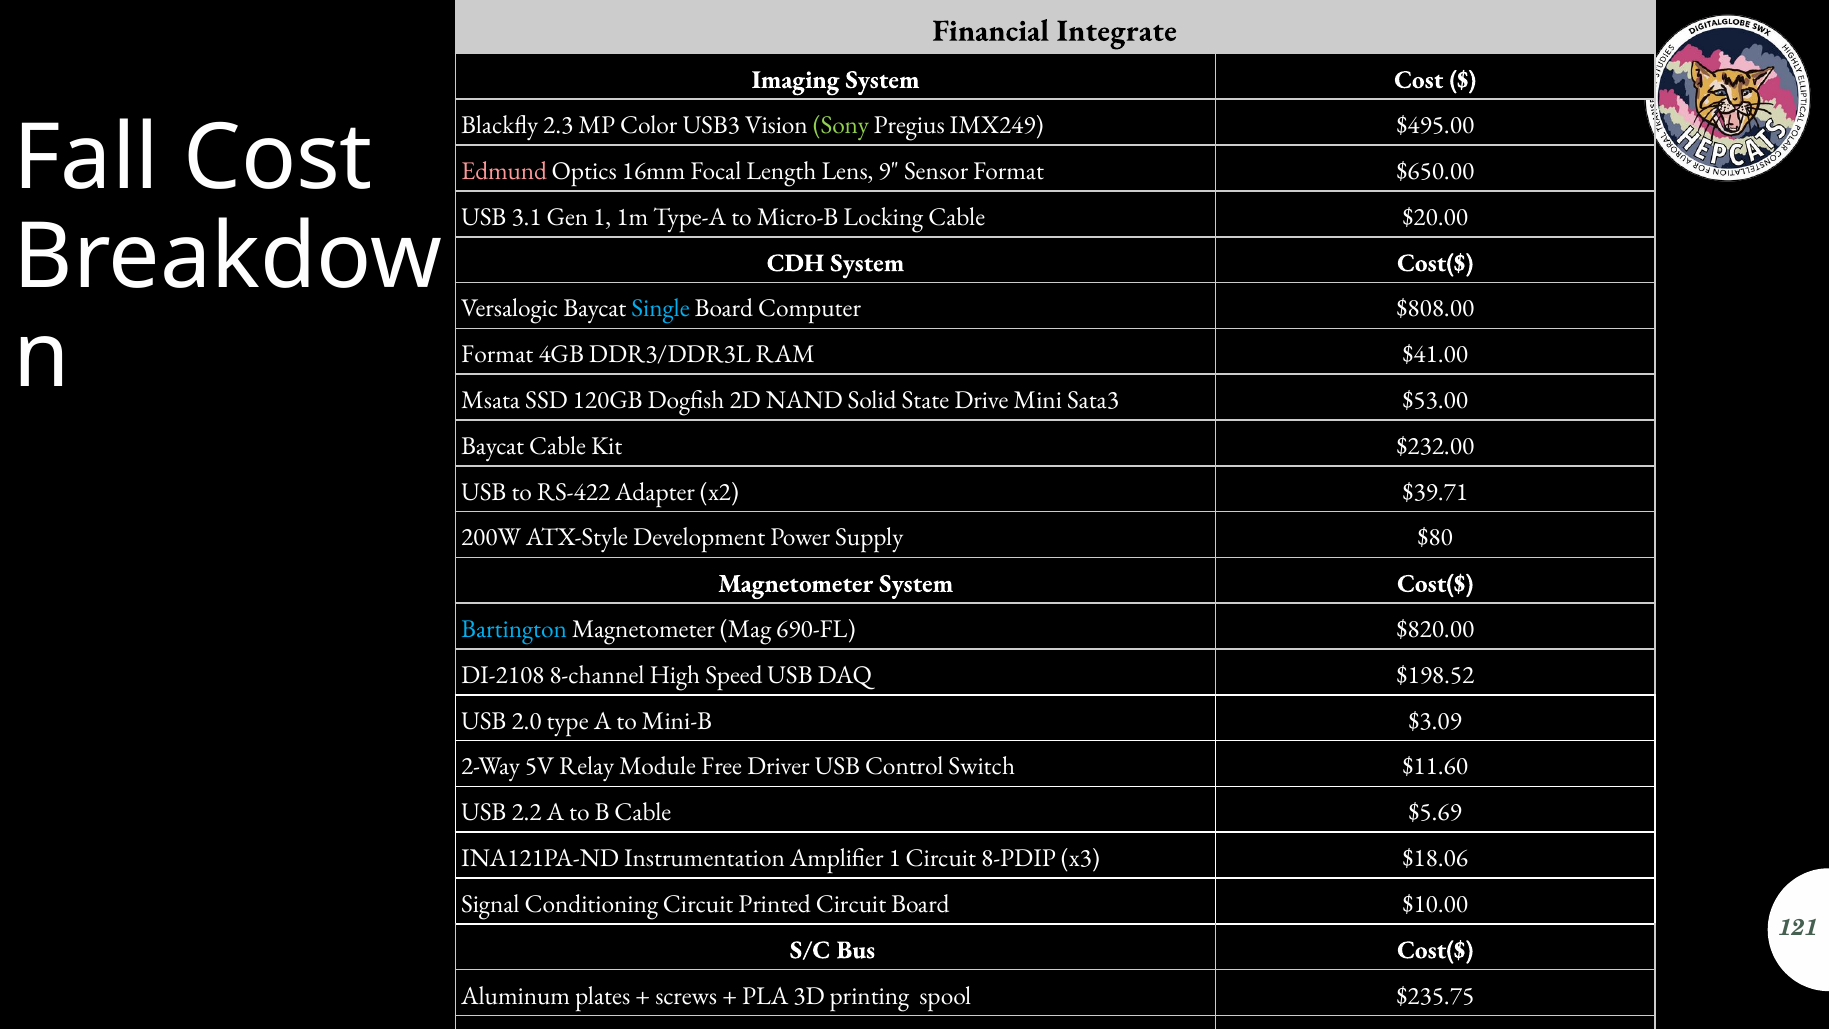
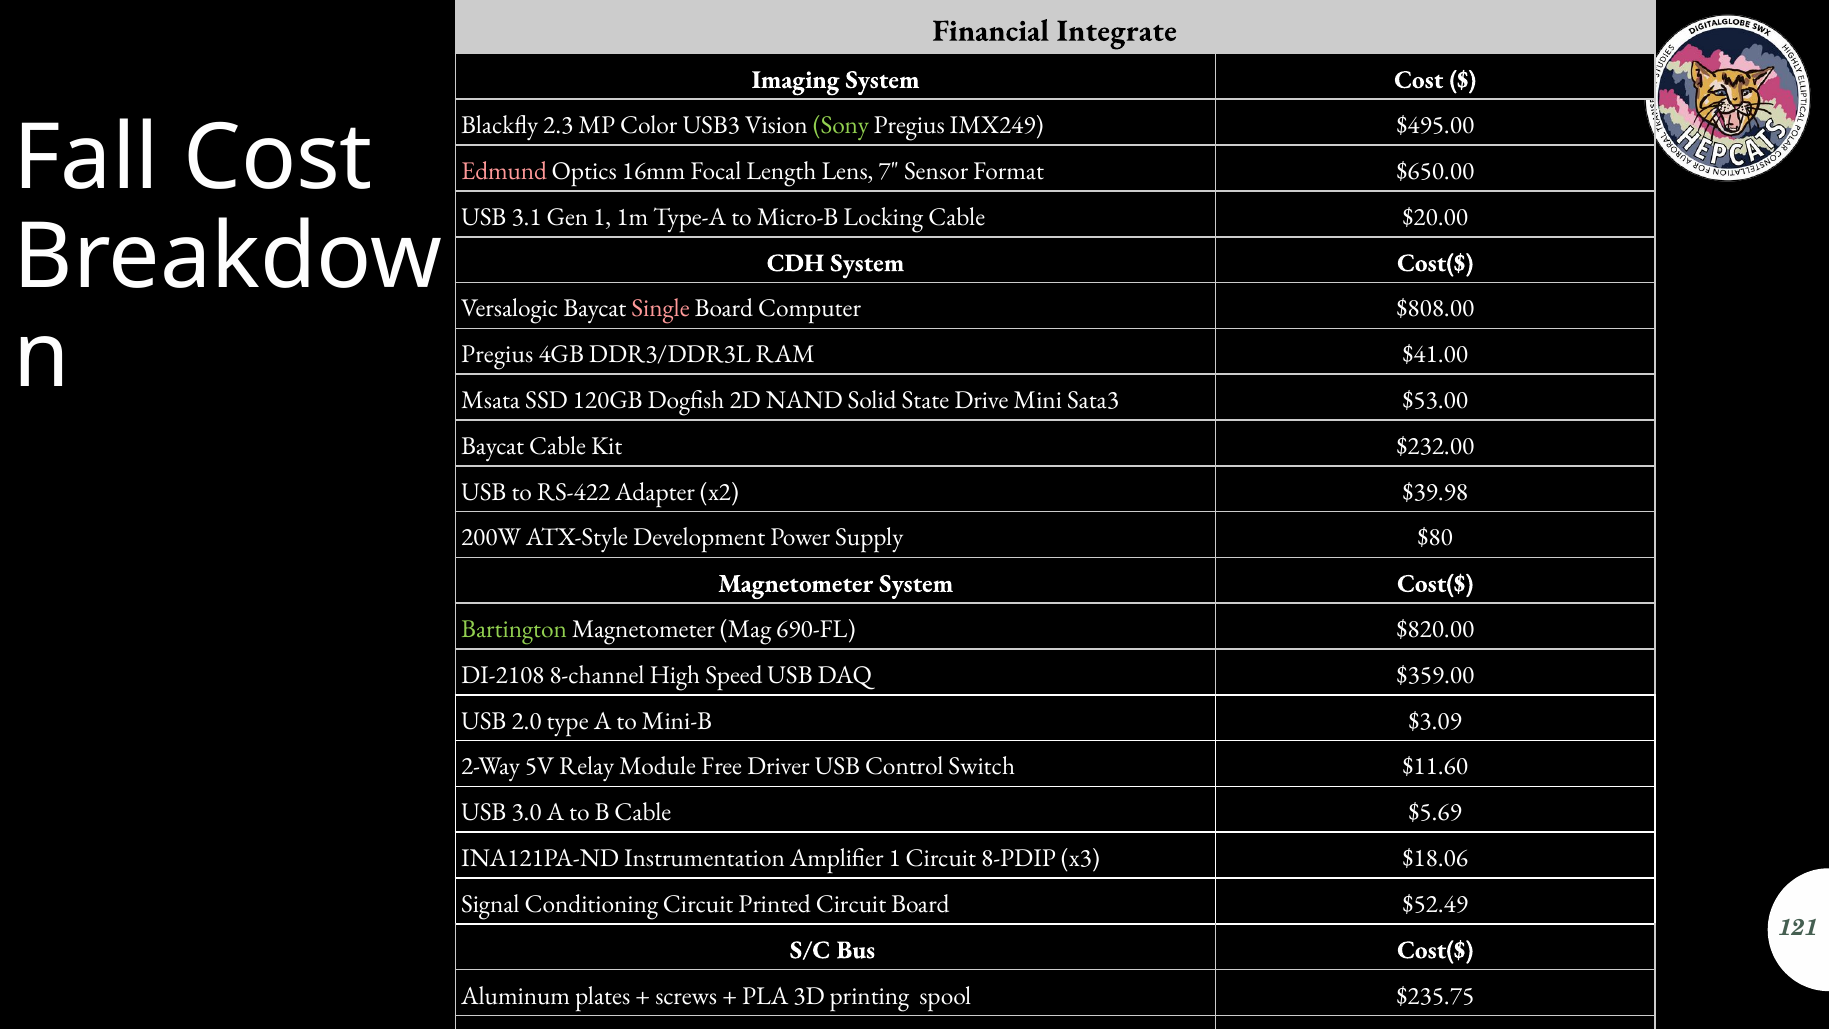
9: 9 -> 7 (889, 171)
Single colour: light blue -> pink (660, 309)
Format: Format -> Pregius (497, 354)
$39.71: $39.71 -> $39.98 (1435, 492)
Bartington colour: light blue -> light green (514, 629)
$198.52: $198.52 -> $359.00 (1435, 675)
2.2: 2.2 -> 3.0 (527, 812)
$10.00: $10.00 -> $52.49 (1435, 904)
